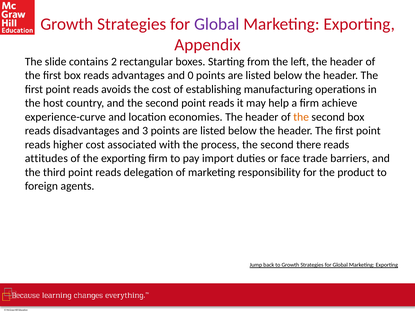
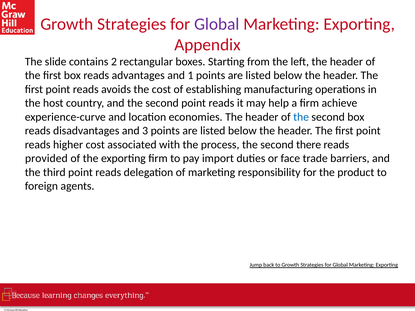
0: 0 -> 1 (191, 75)
the colour: orange -> blue (301, 117)
attitudes: attitudes -> provided (46, 159)
